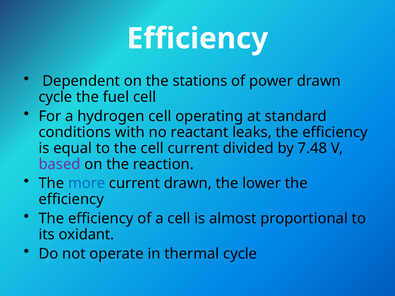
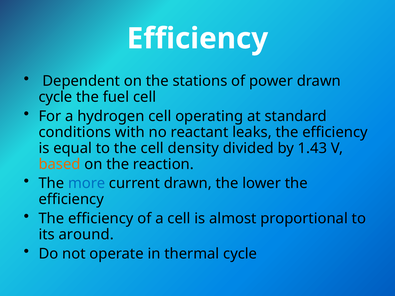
cell current: current -> density (193, 148)
7.48: 7.48 -> 1.43 (312, 148)
based colour: purple -> orange (60, 164)
oxidant: oxidant -> around (86, 235)
